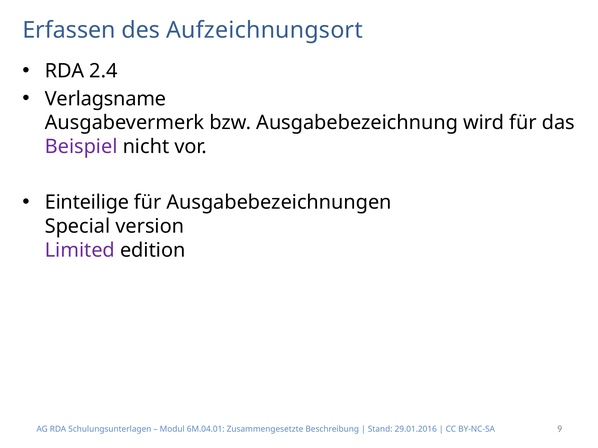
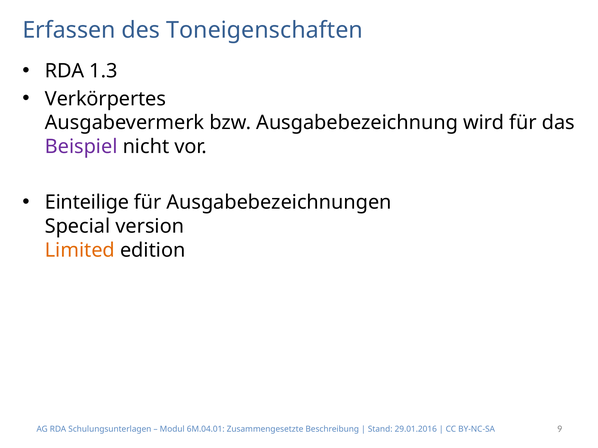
Aufzeichnungsort: Aufzeichnungsort -> Toneigenschaften (265, 30)
2.4: 2.4 -> 1.3 (103, 71)
Verlagsname: Verlagsname -> Verkörpertes (105, 99)
Limited colour: purple -> orange (80, 250)
